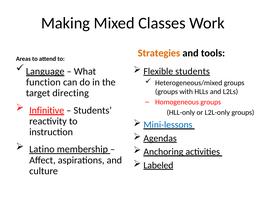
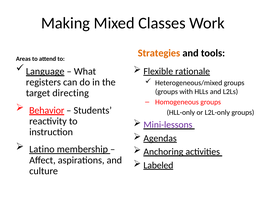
Flexible students: students -> rationale (193, 71)
function: function -> registers (43, 82)
Infinitive: Infinitive -> Behavior (47, 110)
Mini-lessons colour: blue -> purple (168, 124)
